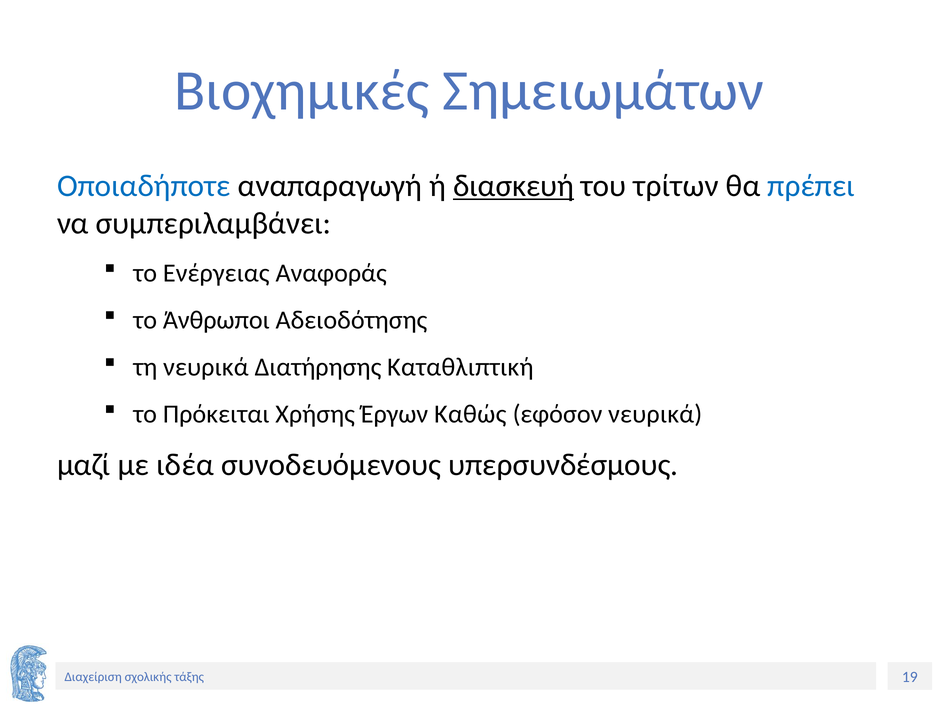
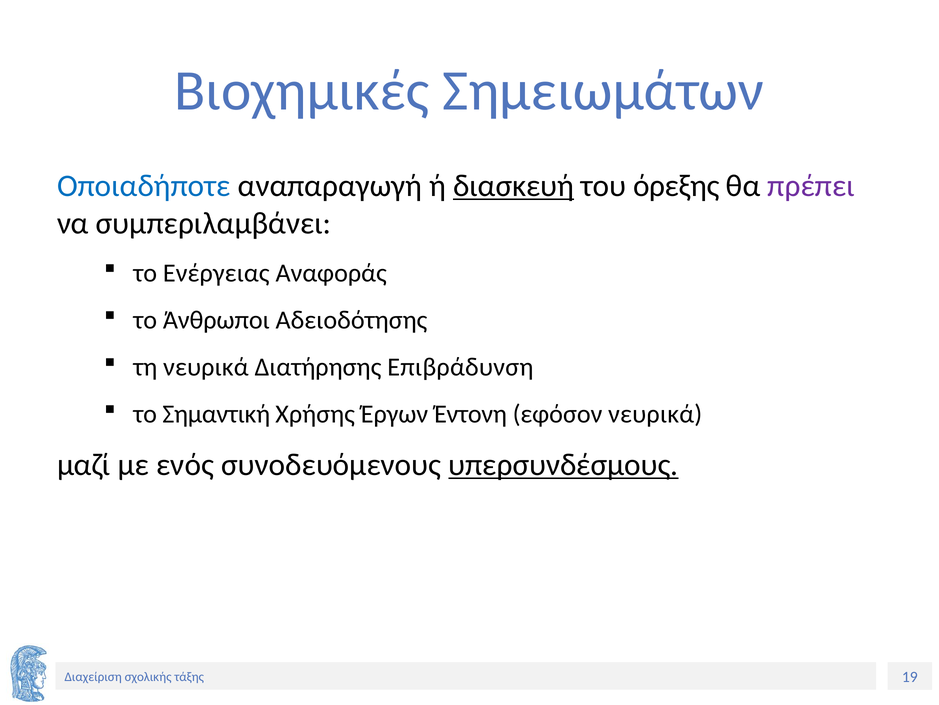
τρίτων: τρίτων -> όρεξης (676, 186)
πρέπει colour: blue -> purple (811, 186)
Καταθλιπτική: Καταθλιπτική -> Επιβράδυνση (460, 367)
Πρόκειται: Πρόκειται -> Σημαντική (216, 414)
Καθώς: Καθώς -> Έντονη (471, 414)
ιδέα: ιδέα -> ενός (185, 464)
υπερσυνδέσμους underline: none -> present (563, 464)
